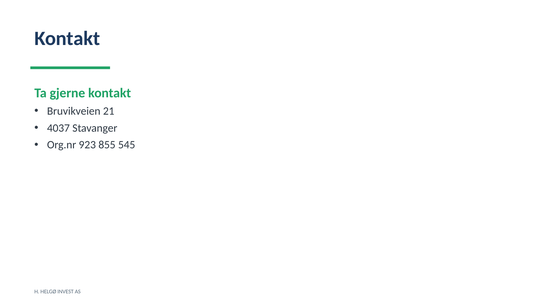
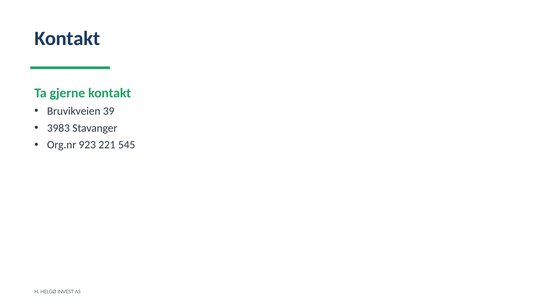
21: 21 -> 39 (109, 111)
4037: 4037 -> 3983 (58, 128)
855: 855 -> 221 (107, 145)
